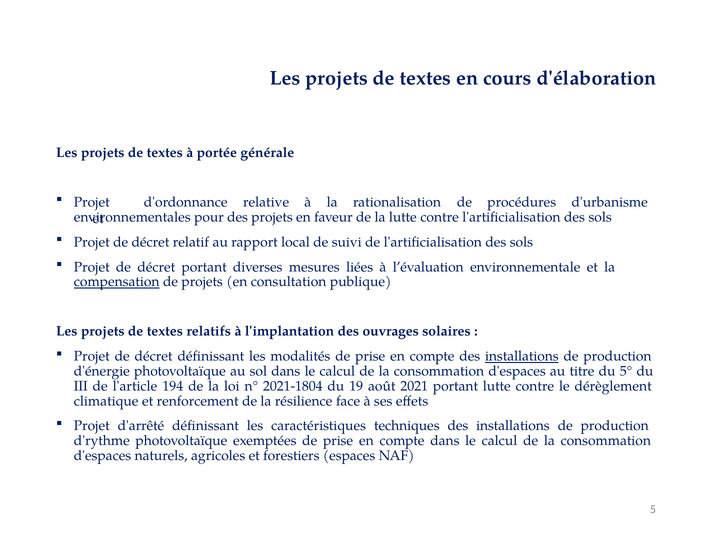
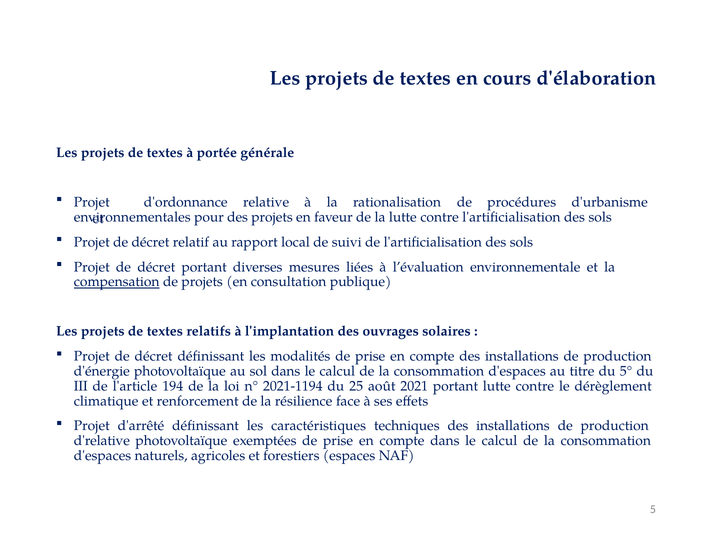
installations underline: present -> none (522, 356)
2021-1804: 2021-1804 -> 2021-1194 (293, 386)
19: 19 -> 25 (356, 386)
d'rythme: d'rythme -> d'relative (102, 441)
